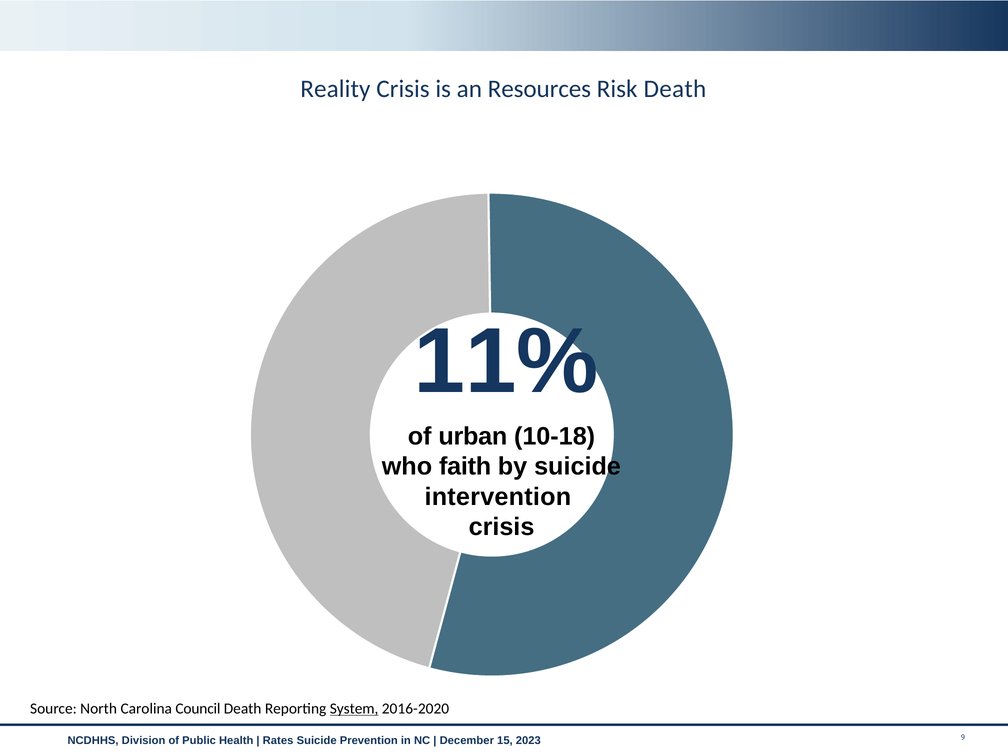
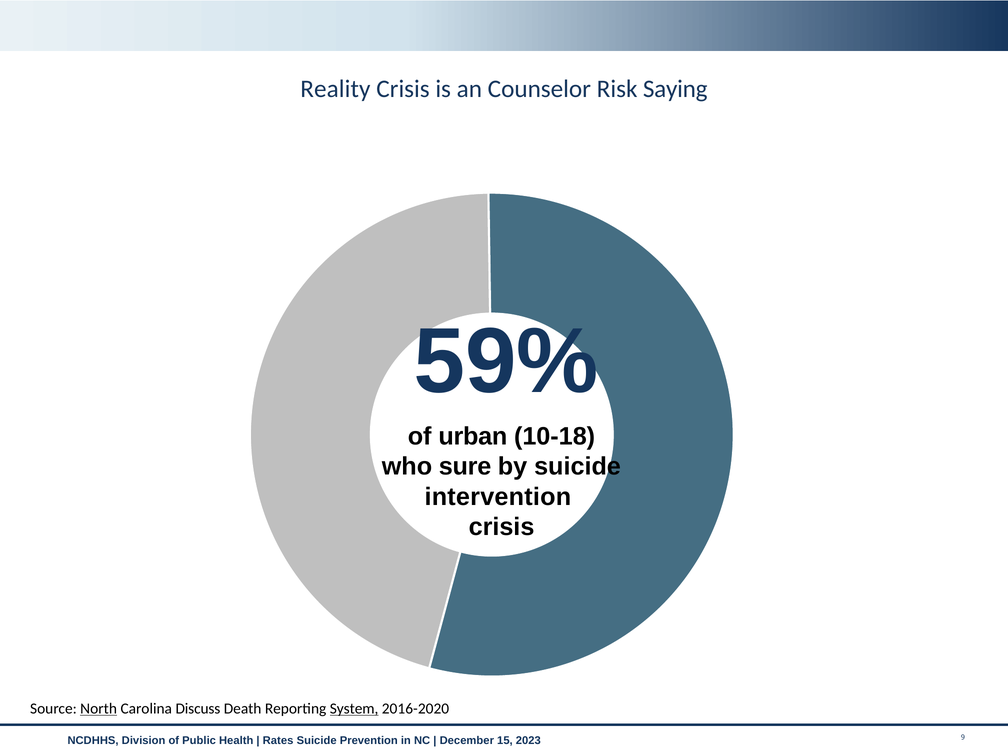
Resources: Resources -> Counselor (539, 89)
Risk Death: Death -> Saying (675, 89)
11%: 11% -> 59% (506, 362)
faith: faith -> sure (465, 467)
North underline: none -> present (99, 709)
Council: Council -> Discuss (198, 709)
